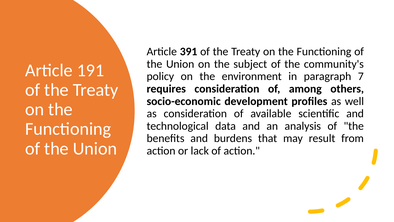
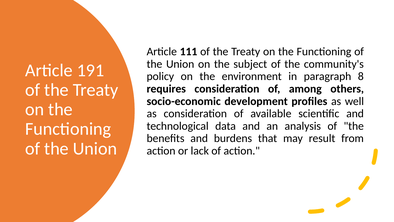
391: 391 -> 111 (189, 51)
7: 7 -> 8 (361, 76)
